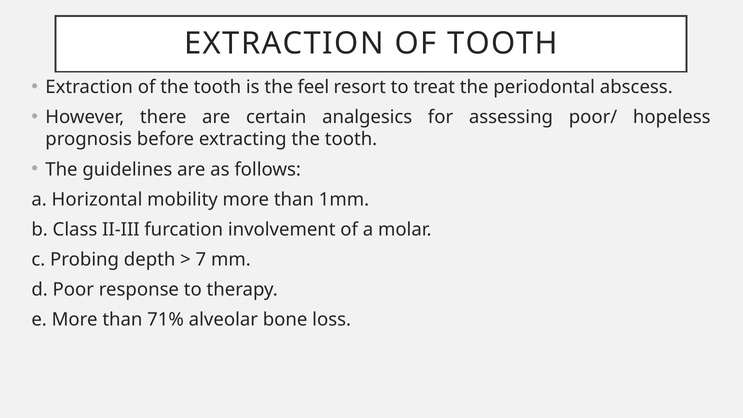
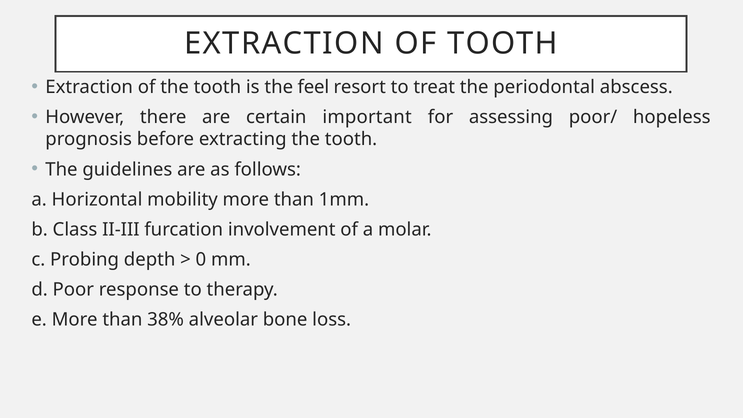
analgesics: analgesics -> important (367, 117)
7: 7 -> 0 (201, 259)
71%: 71% -> 38% (166, 320)
